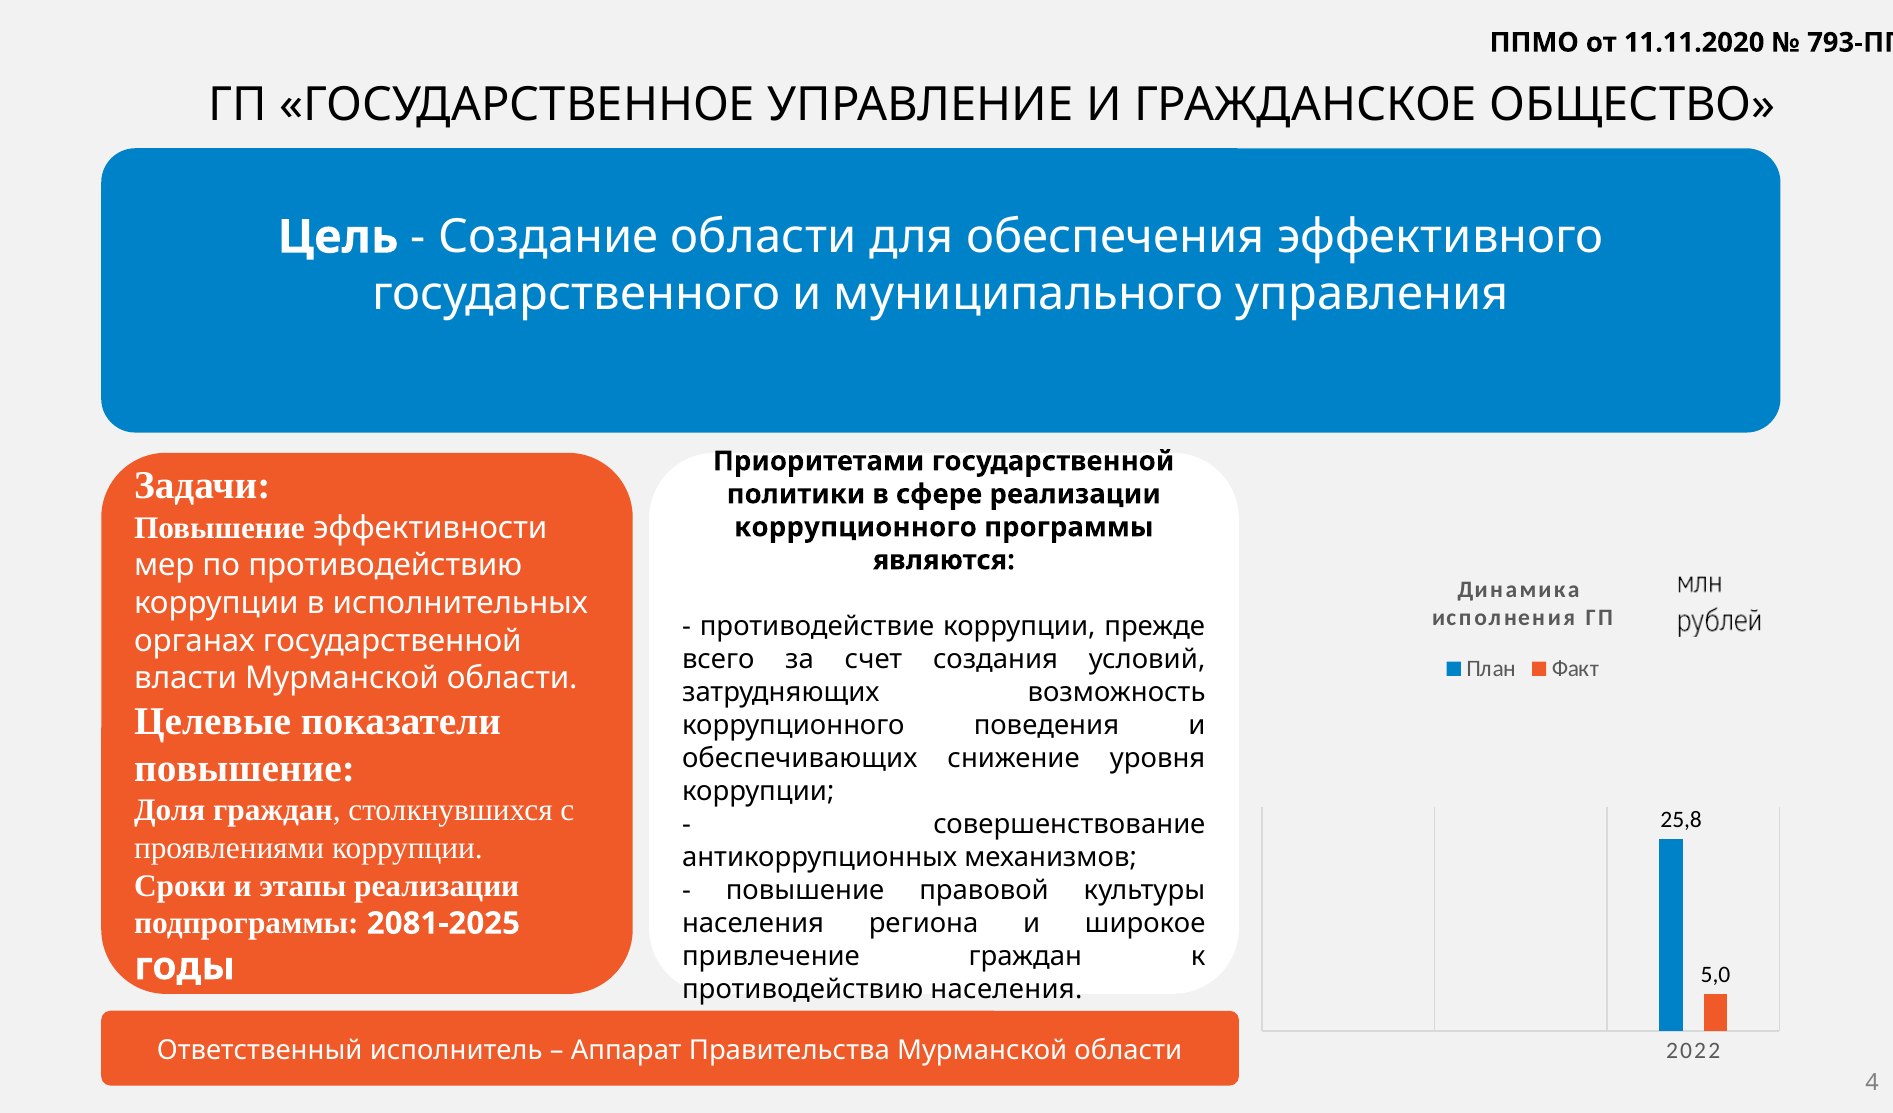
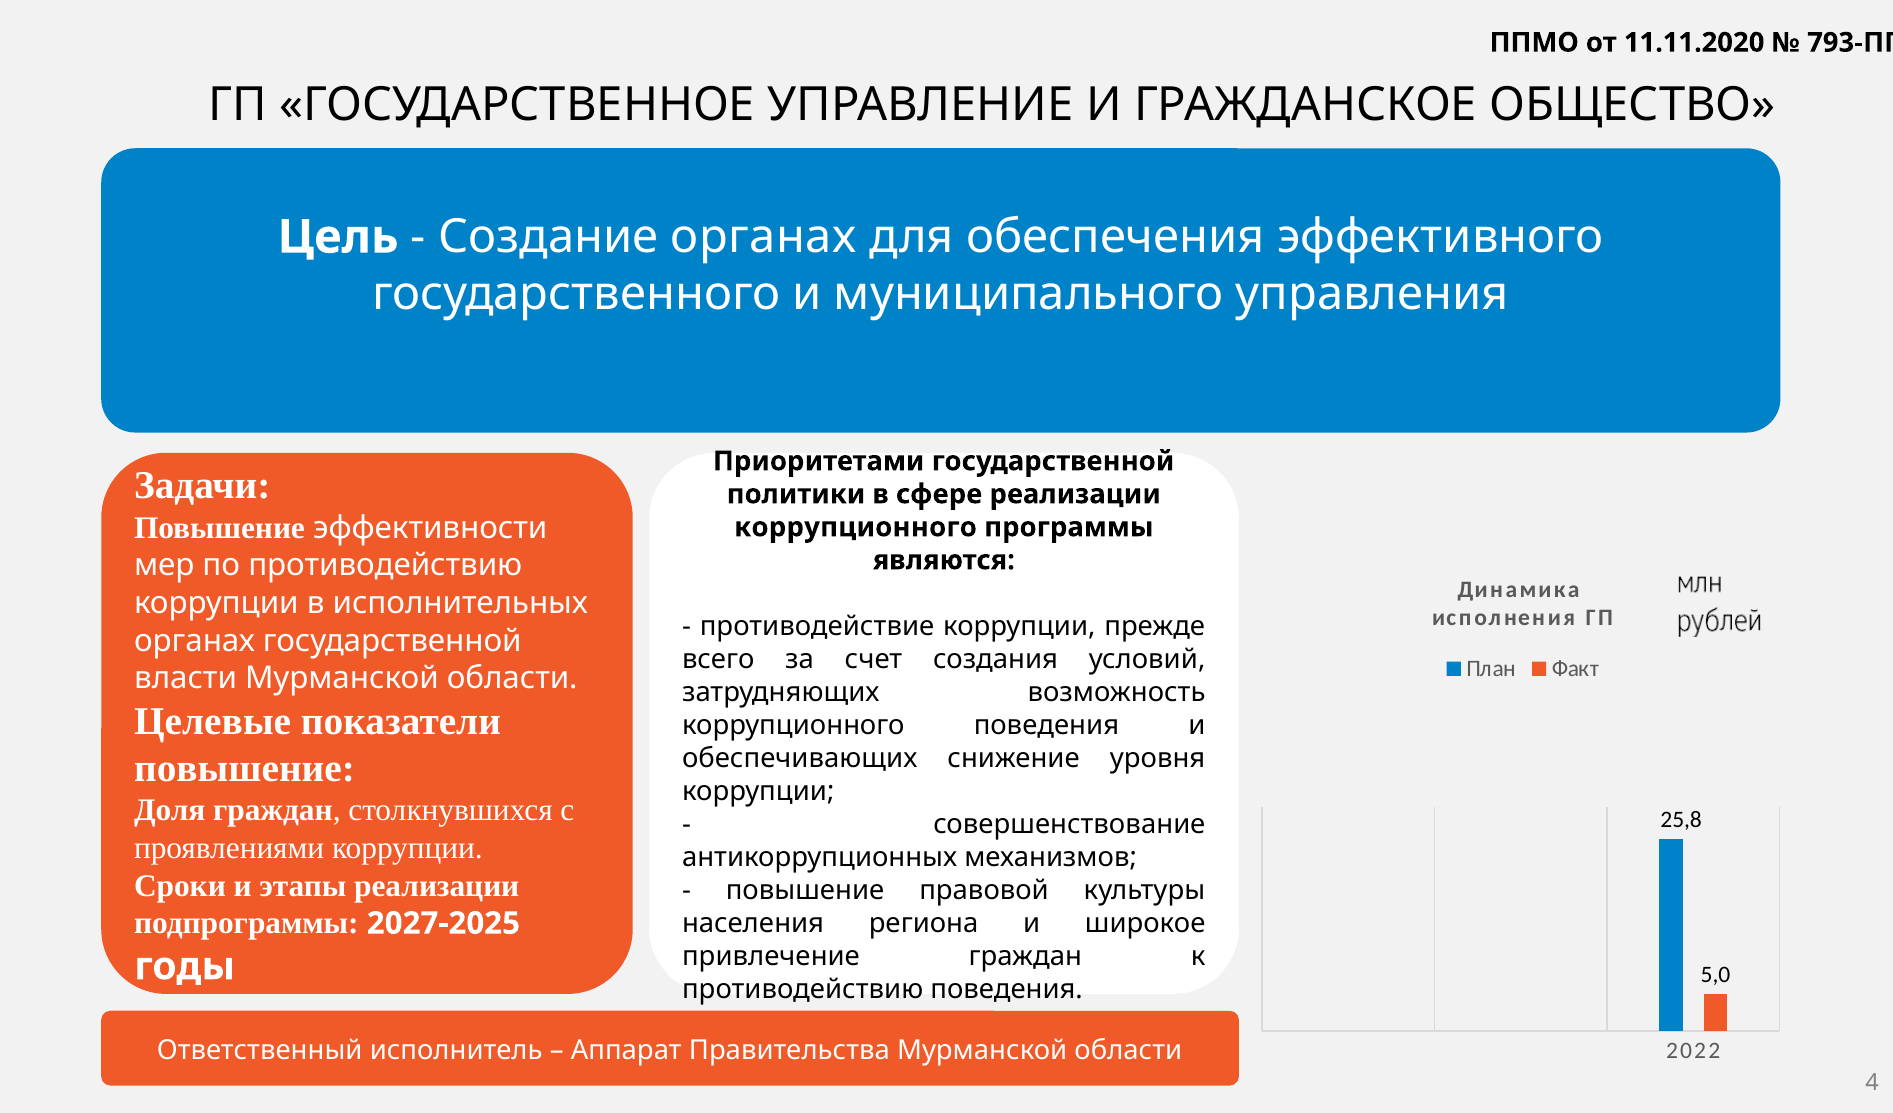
Создание области: области -> органах (764, 237)
2081-2025: 2081-2025 -> 2027-2025 (443, 924)
противодействию населения: населения -> поведения (1007, 990)
